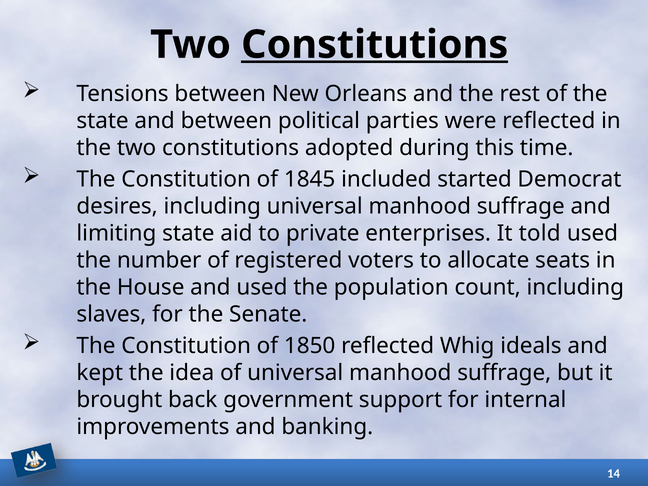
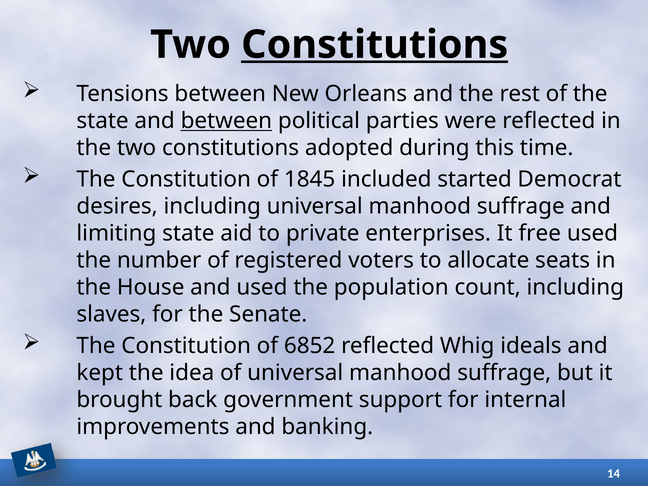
between underline: none -> present (226, 121)
told: told -> free (540, 233)
1850: 1850 -> 6852 (310, 346)
